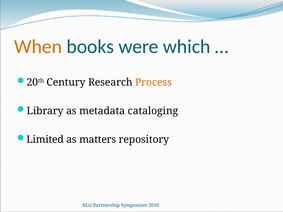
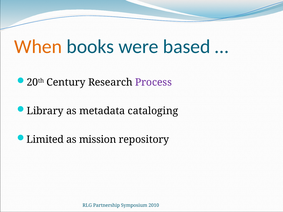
which: which -> based (187, 47)
Process colour: orange -> purple (154, 82)
matters: matters -> mission (98, 140)
